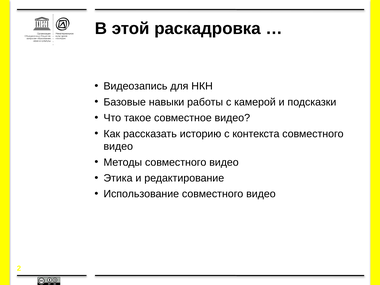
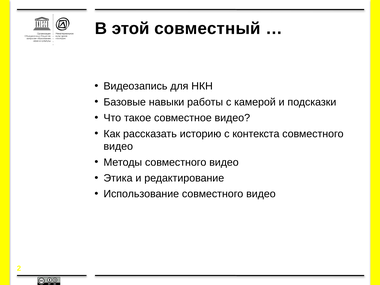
раскадровка: раскадровка -> совместный (207, 29)
